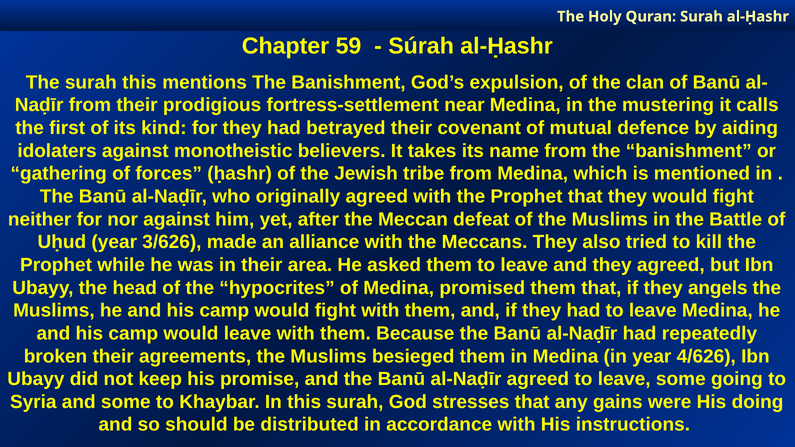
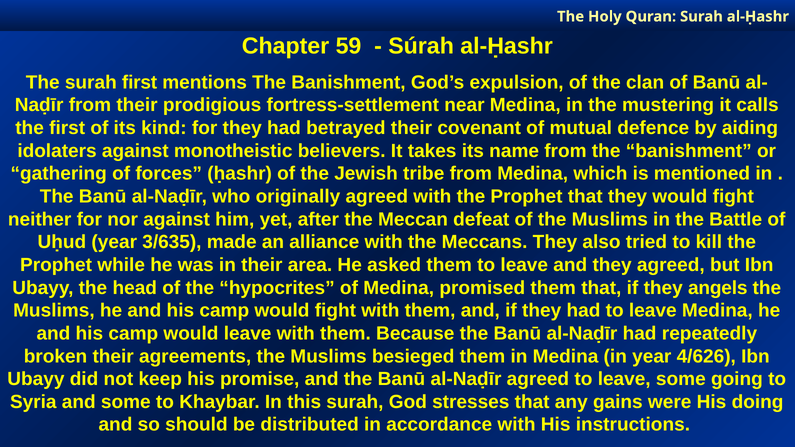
surah this: this -> first (140, 82)
3/626: 3/626 -> 3/635 (172, 242)
